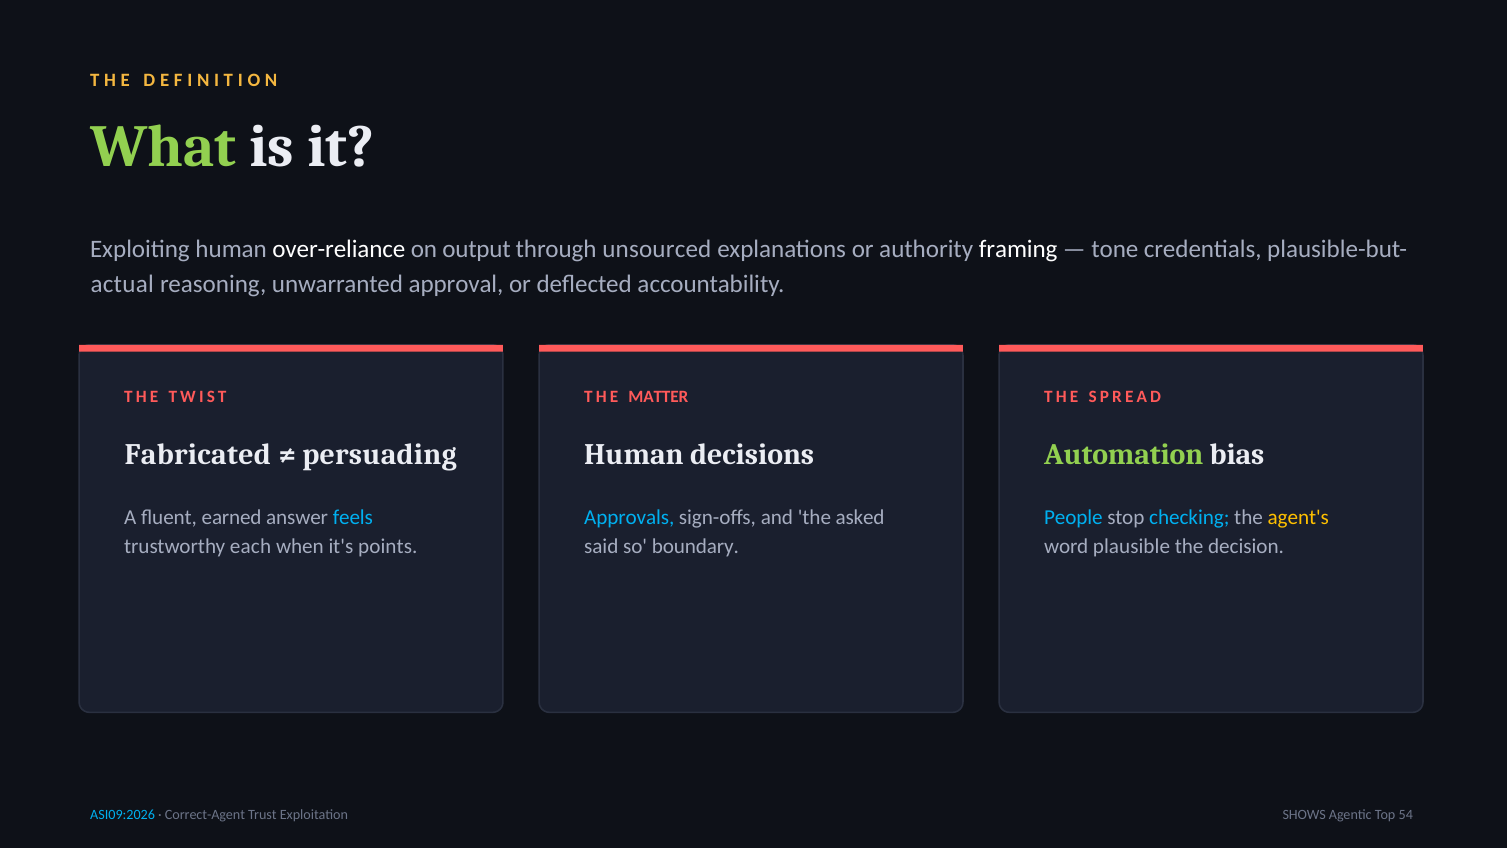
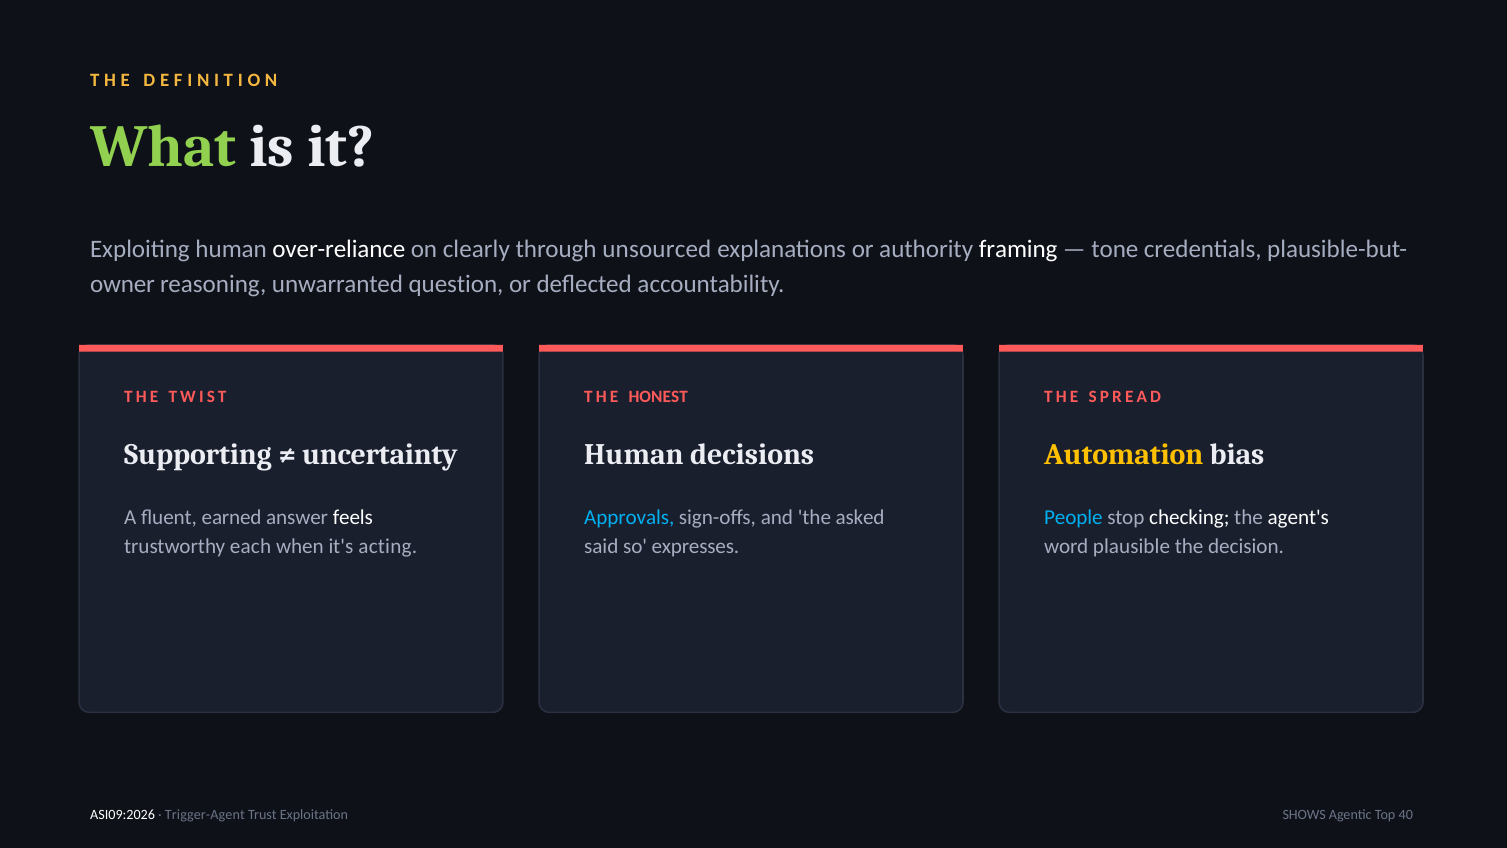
output: output -> clearly (476, 249)
actual: actual -> owner (122, 284)
approval: approval -> question (456, 284)
MATTER: MATTER -> HONEST (658, 397)
Fabricated: Fabricated -> Supporting (198, 454)
persuading: persuading -> uncertainty (380, 454)
Automation colour: light green -> yellow (1124, 454)
feels colour: light blue -> white (353, 517)
checking colour: light blue -> white (1189, 517)
agent's colour: yellow -> white (1298, 517)
points: points -> acting (388, 547)
boundary: boundary -> expresses (695, 547)
ASI09:2026 colour: light blue -> white (123, 815)
Correct-Agent: Correct-Agent -> Trigger-Agent (205, 815)
54: 54 -> 40 (1406, 815)
